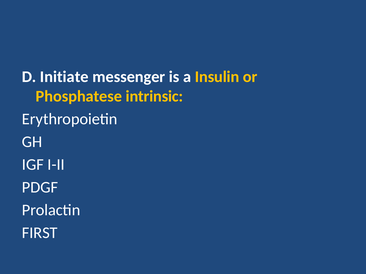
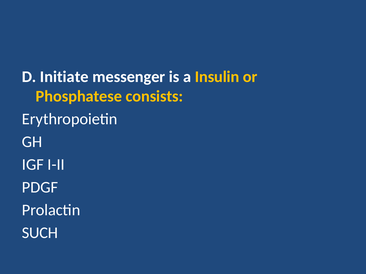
intrinsic: intrinsic -> consists (154, 96)
FIRST: FIRST -> SUCH (40, 233)
